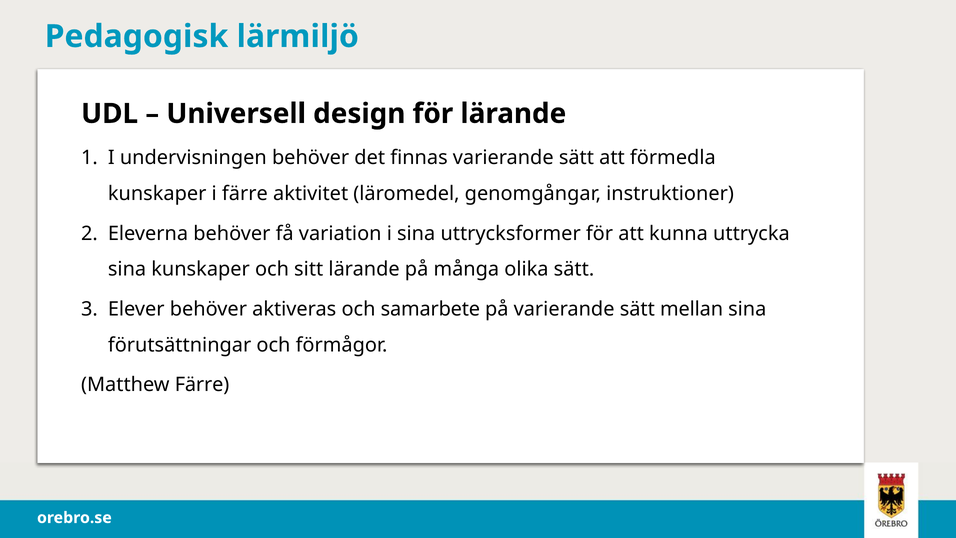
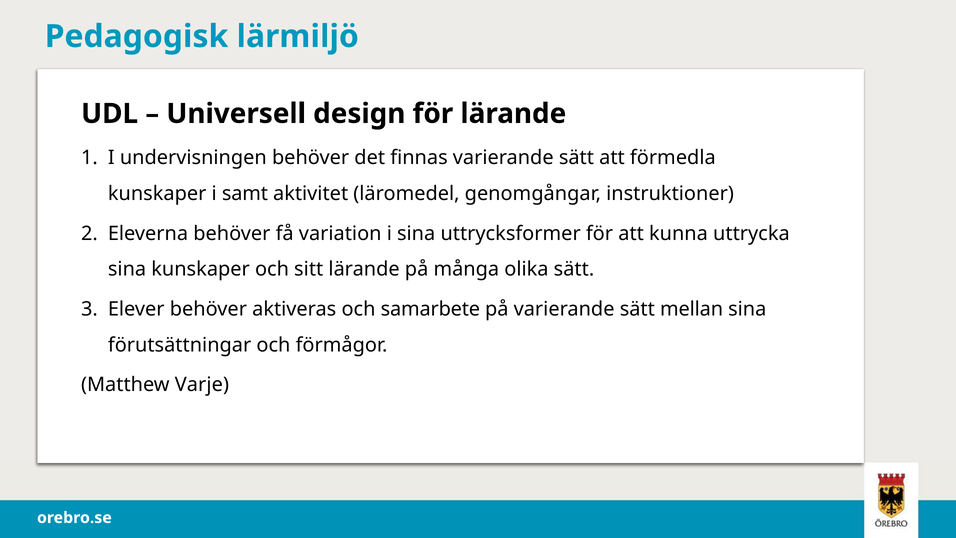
i färre: färre -> samt (245, 194)
Matthew Färre: Färre -> Varje (202, 385)
